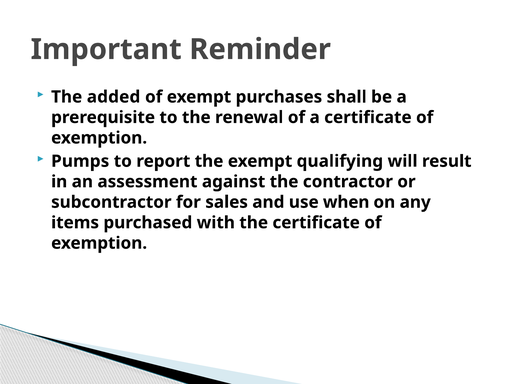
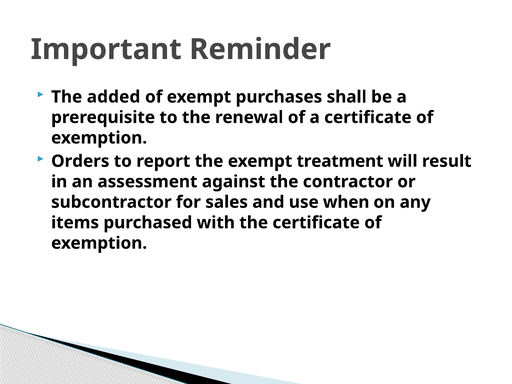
Pumps: Pumps -> Orders (80, 161)
qualifying: qualifying -> treatment (340, 161)
